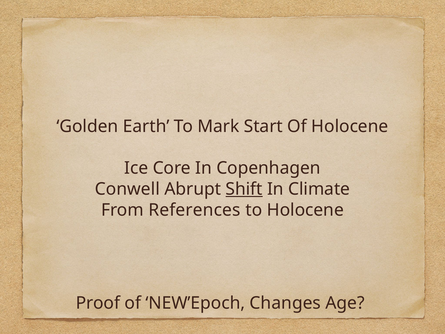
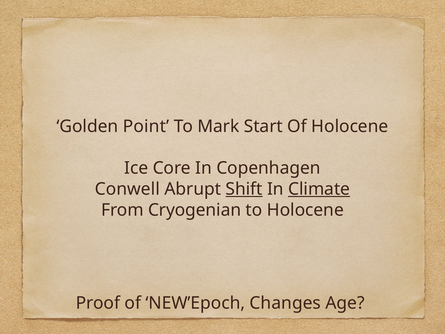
Earth: Earth -> Point (146, 126)
Climate underline: none -> present (319, 189)
References: References -> Cryogenian (195, 210)
